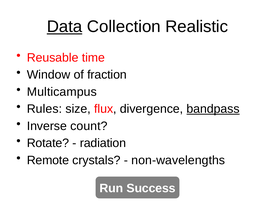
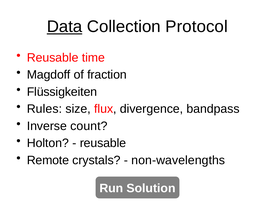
Realistic: Realistic -> Protocol (197, 27)
Window: Window -> Magdoff (49, 75)
Multicampus: Multicampus -> Flüssigkeiten (62, 92)
bandpass underline: present -> none (213, 109)
Rotate: Rotate -> Holton (48, 143)
radiation: radiation -> reusable (103, 143)
Success: Success -> Solution (151, 189)
